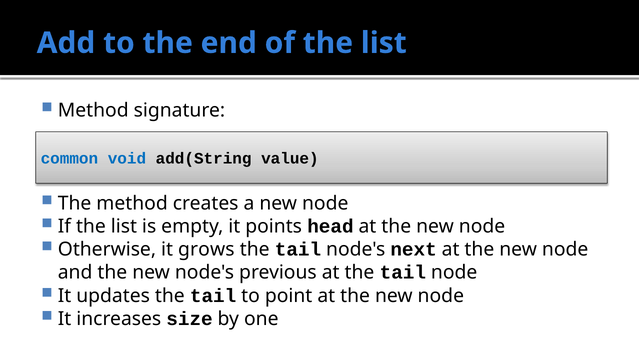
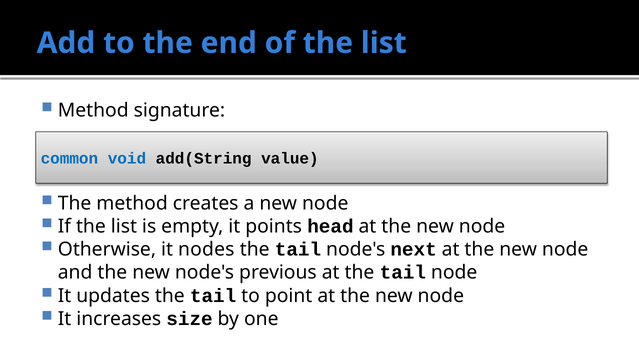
grows: grows -> nodes (206, 250)
